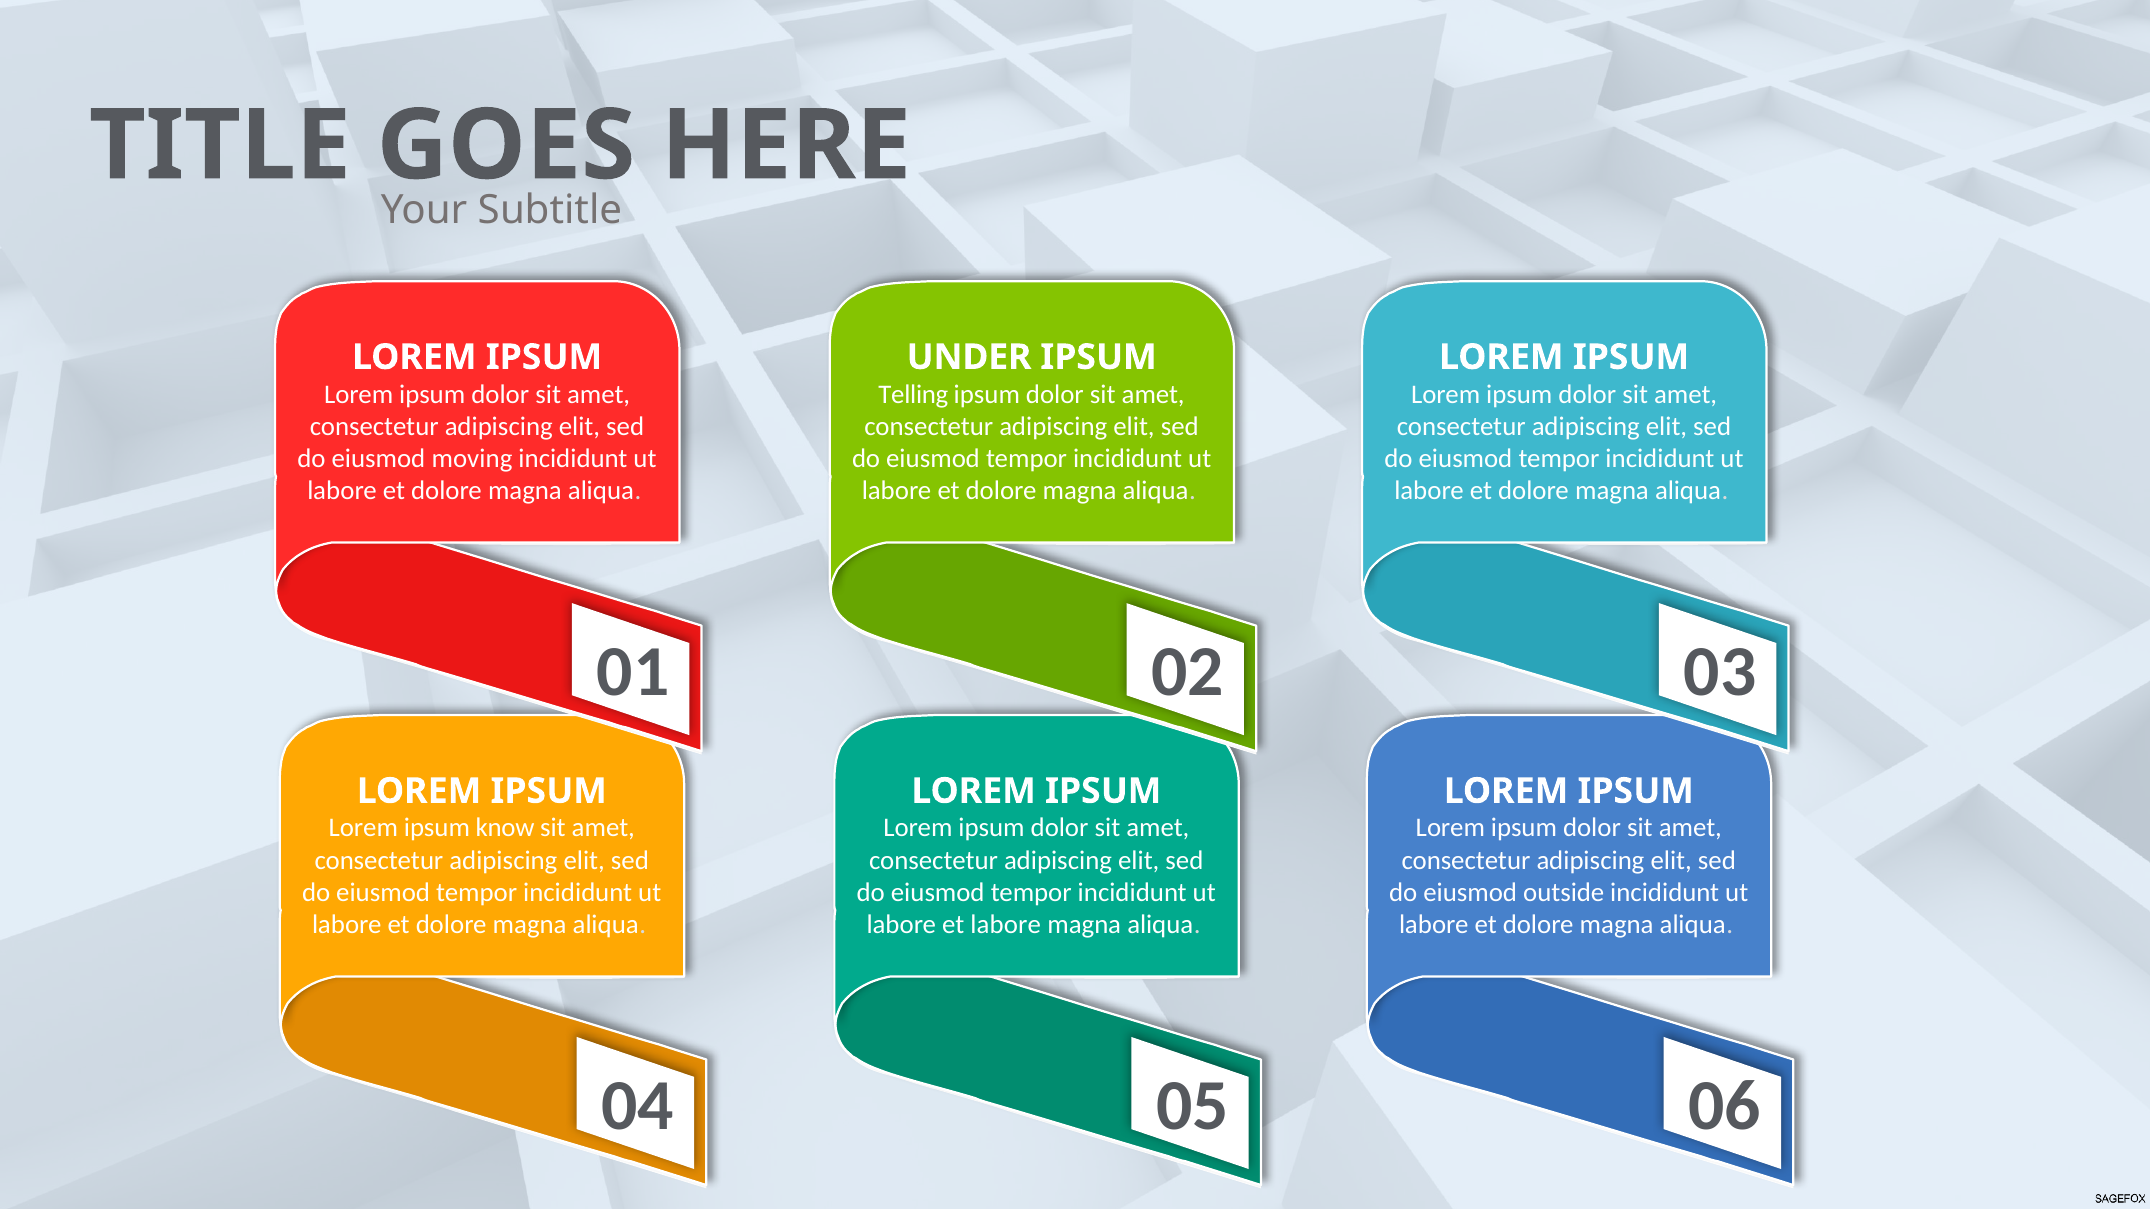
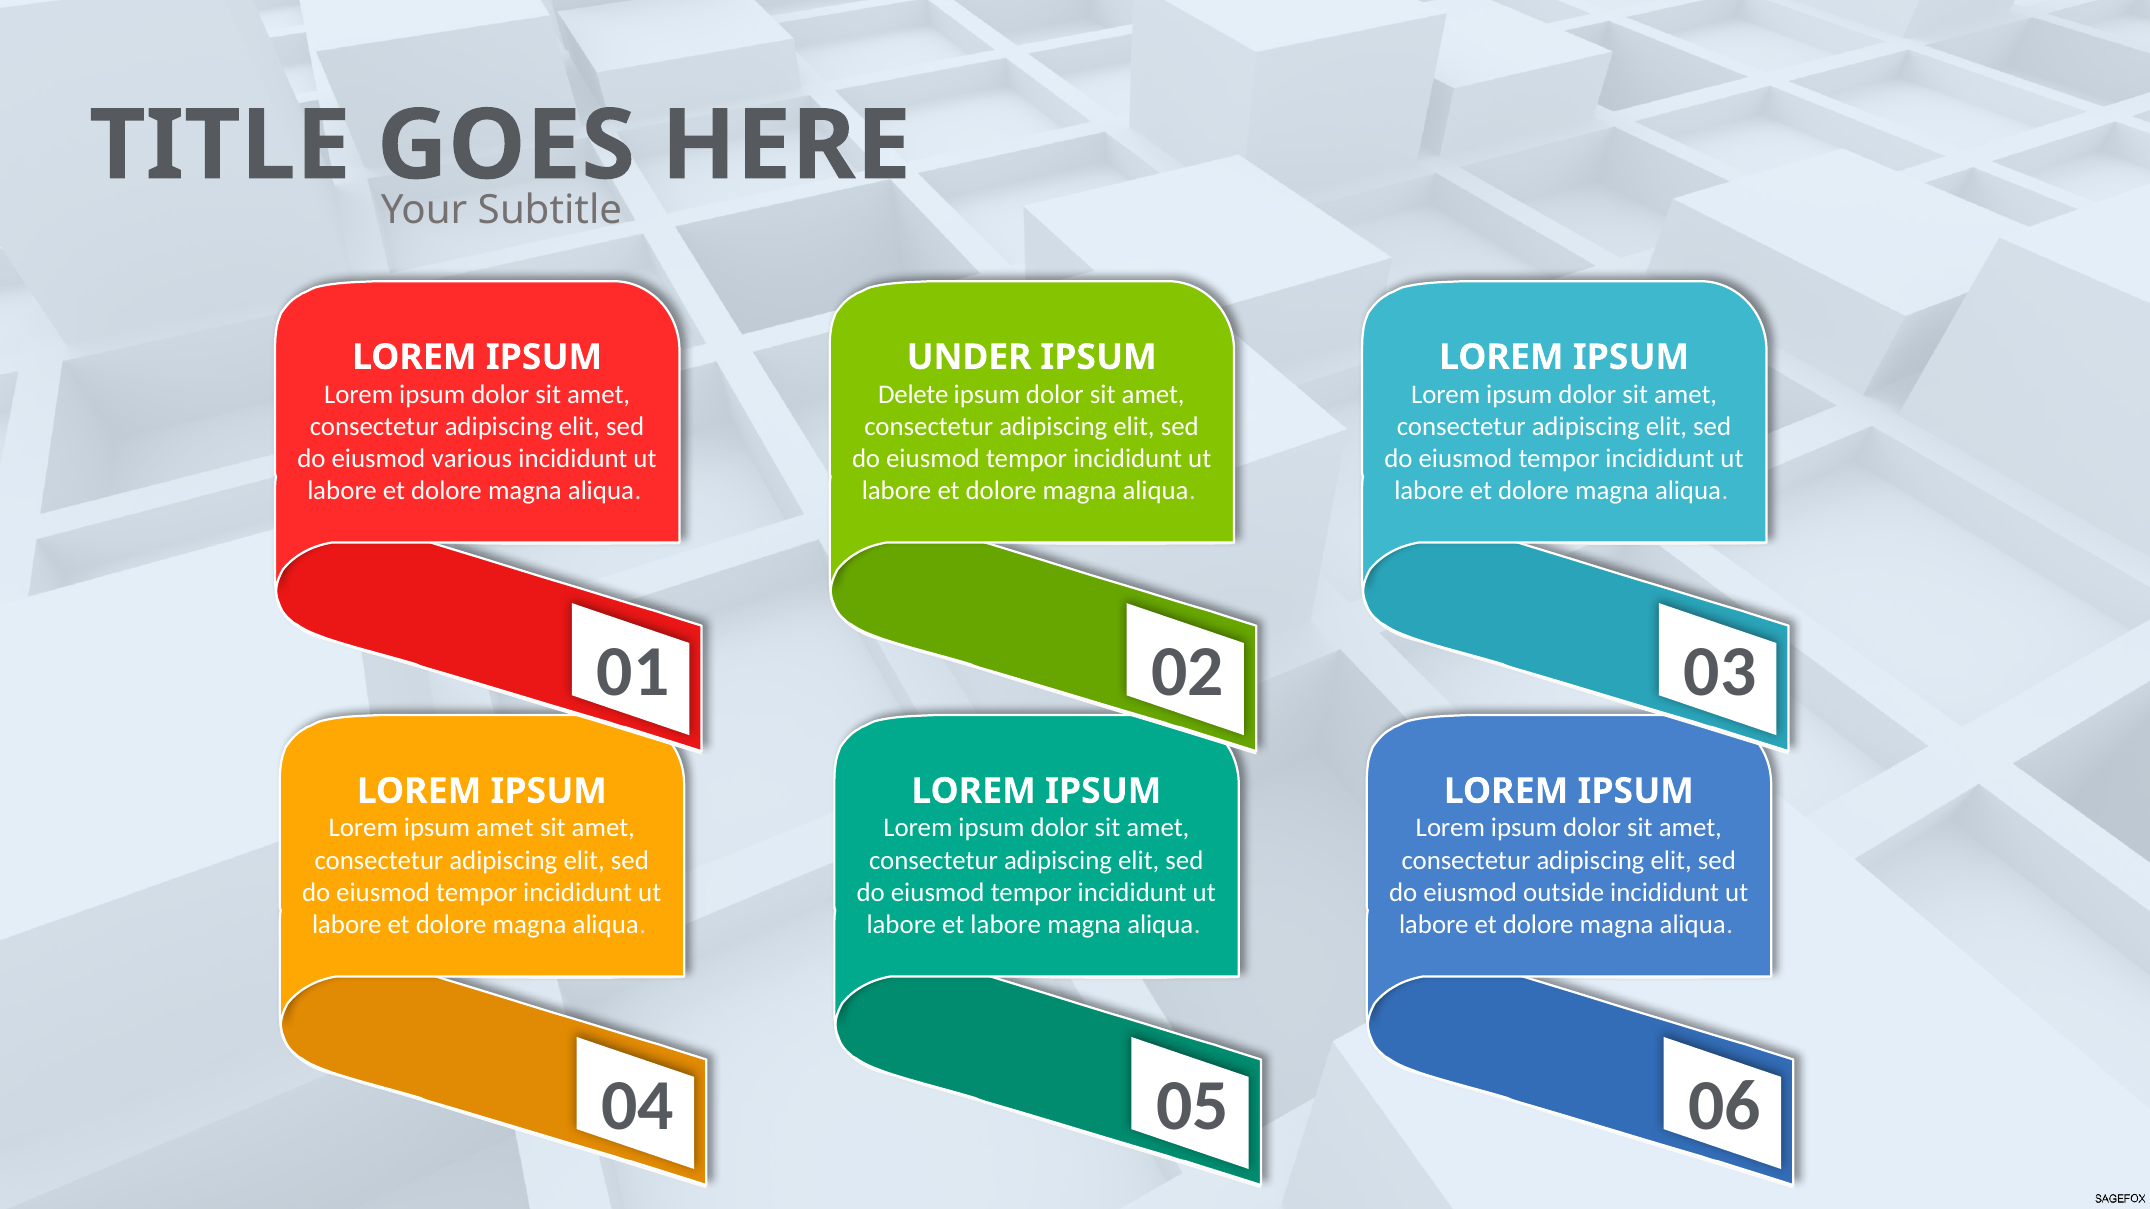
Telling: Telling -> Delete (913, 394)
moving: moving -> various (472, 459)
ipsum know: know -> amet (505, 828)
